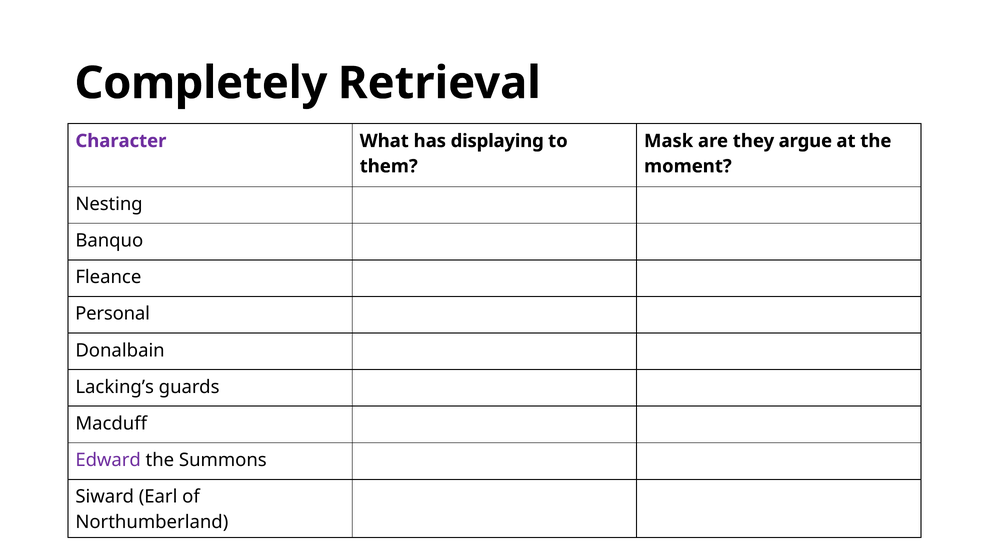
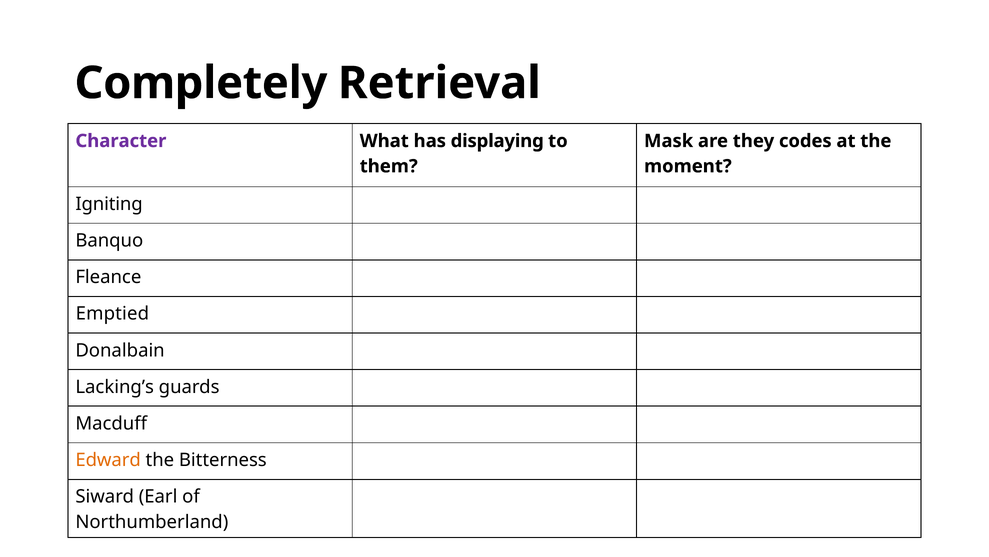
argue: argue -> codes (805, 141)
Nesting: Nesting -> Igniting (109, 204)
Personal: Personal -> Emptied (112, 313)
Edward colour: purple -> orange (108, 460)
Summons: Summons -> Bitterness (223, 460)
